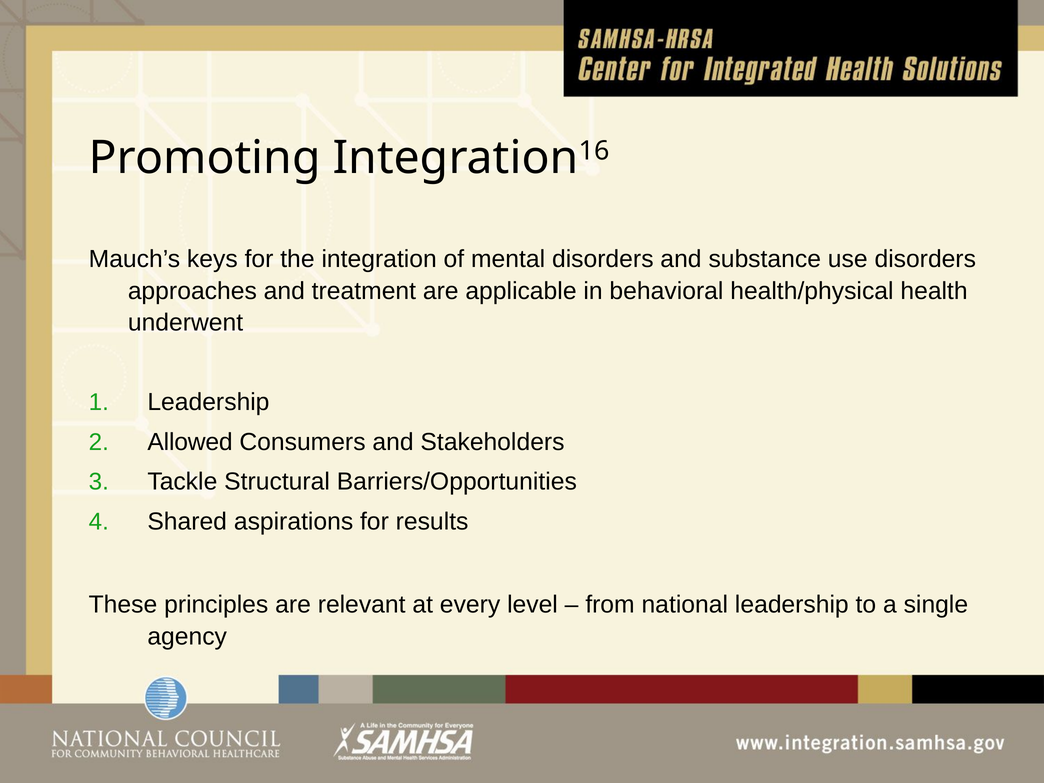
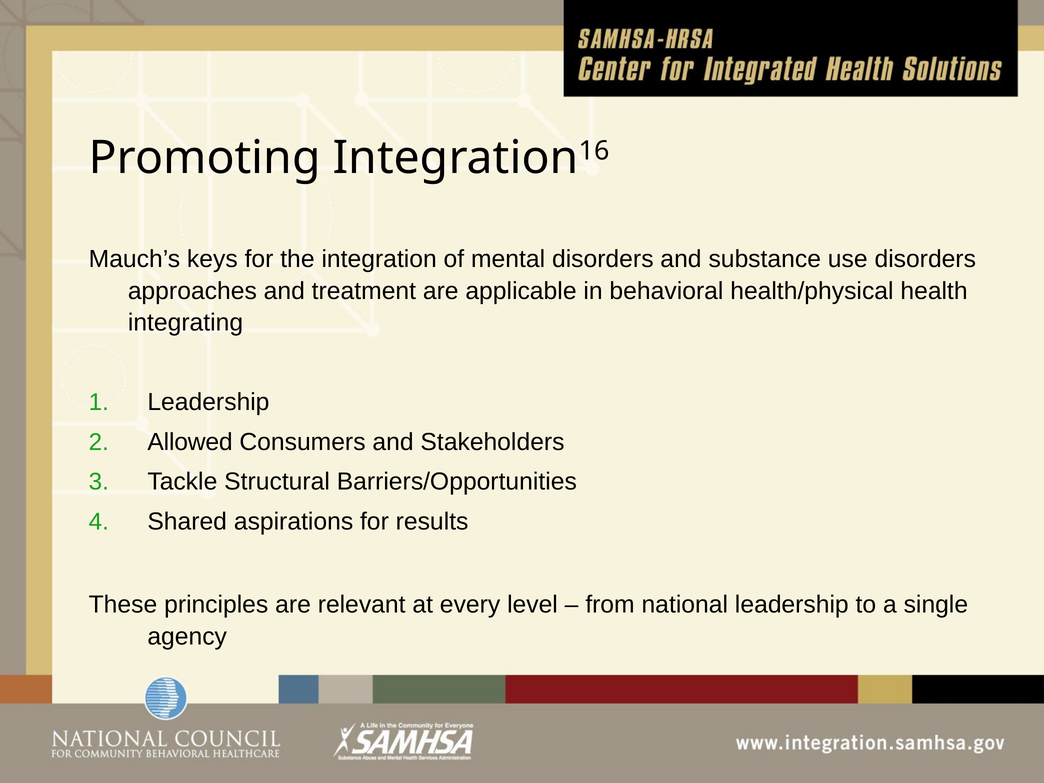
underwent: underwent -> integrating (186, 323)
